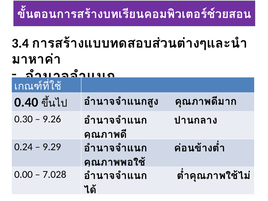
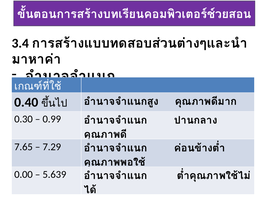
9.26: 9.26 -> 0.99 (52, 119)
0.24: 0.24 -> 7.65 (23, 147)
9.29: 9.29 -> 7.29 (52, 147)
7.028: 7.028 -> 5.639 (54, 175)
